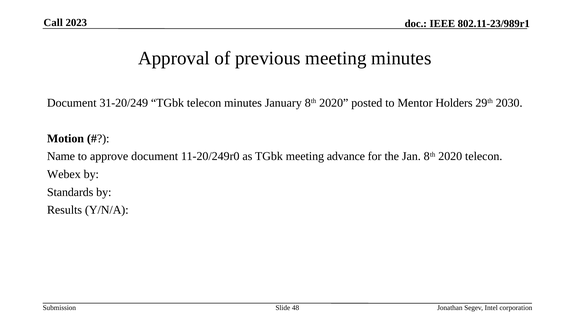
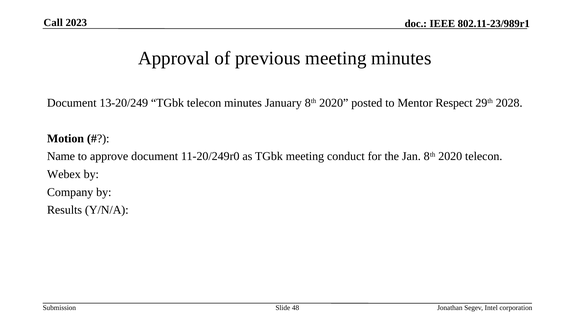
31-20/249: 31-20/249 -> 13-20/249 (124, 103)
Holders: Holders -> Respect (454, 103)
2030: 2030 -> 2028 (509, 103)
advance: advance -> conduct (346, 156)
Standards: Standards -> Company (70, 192)
